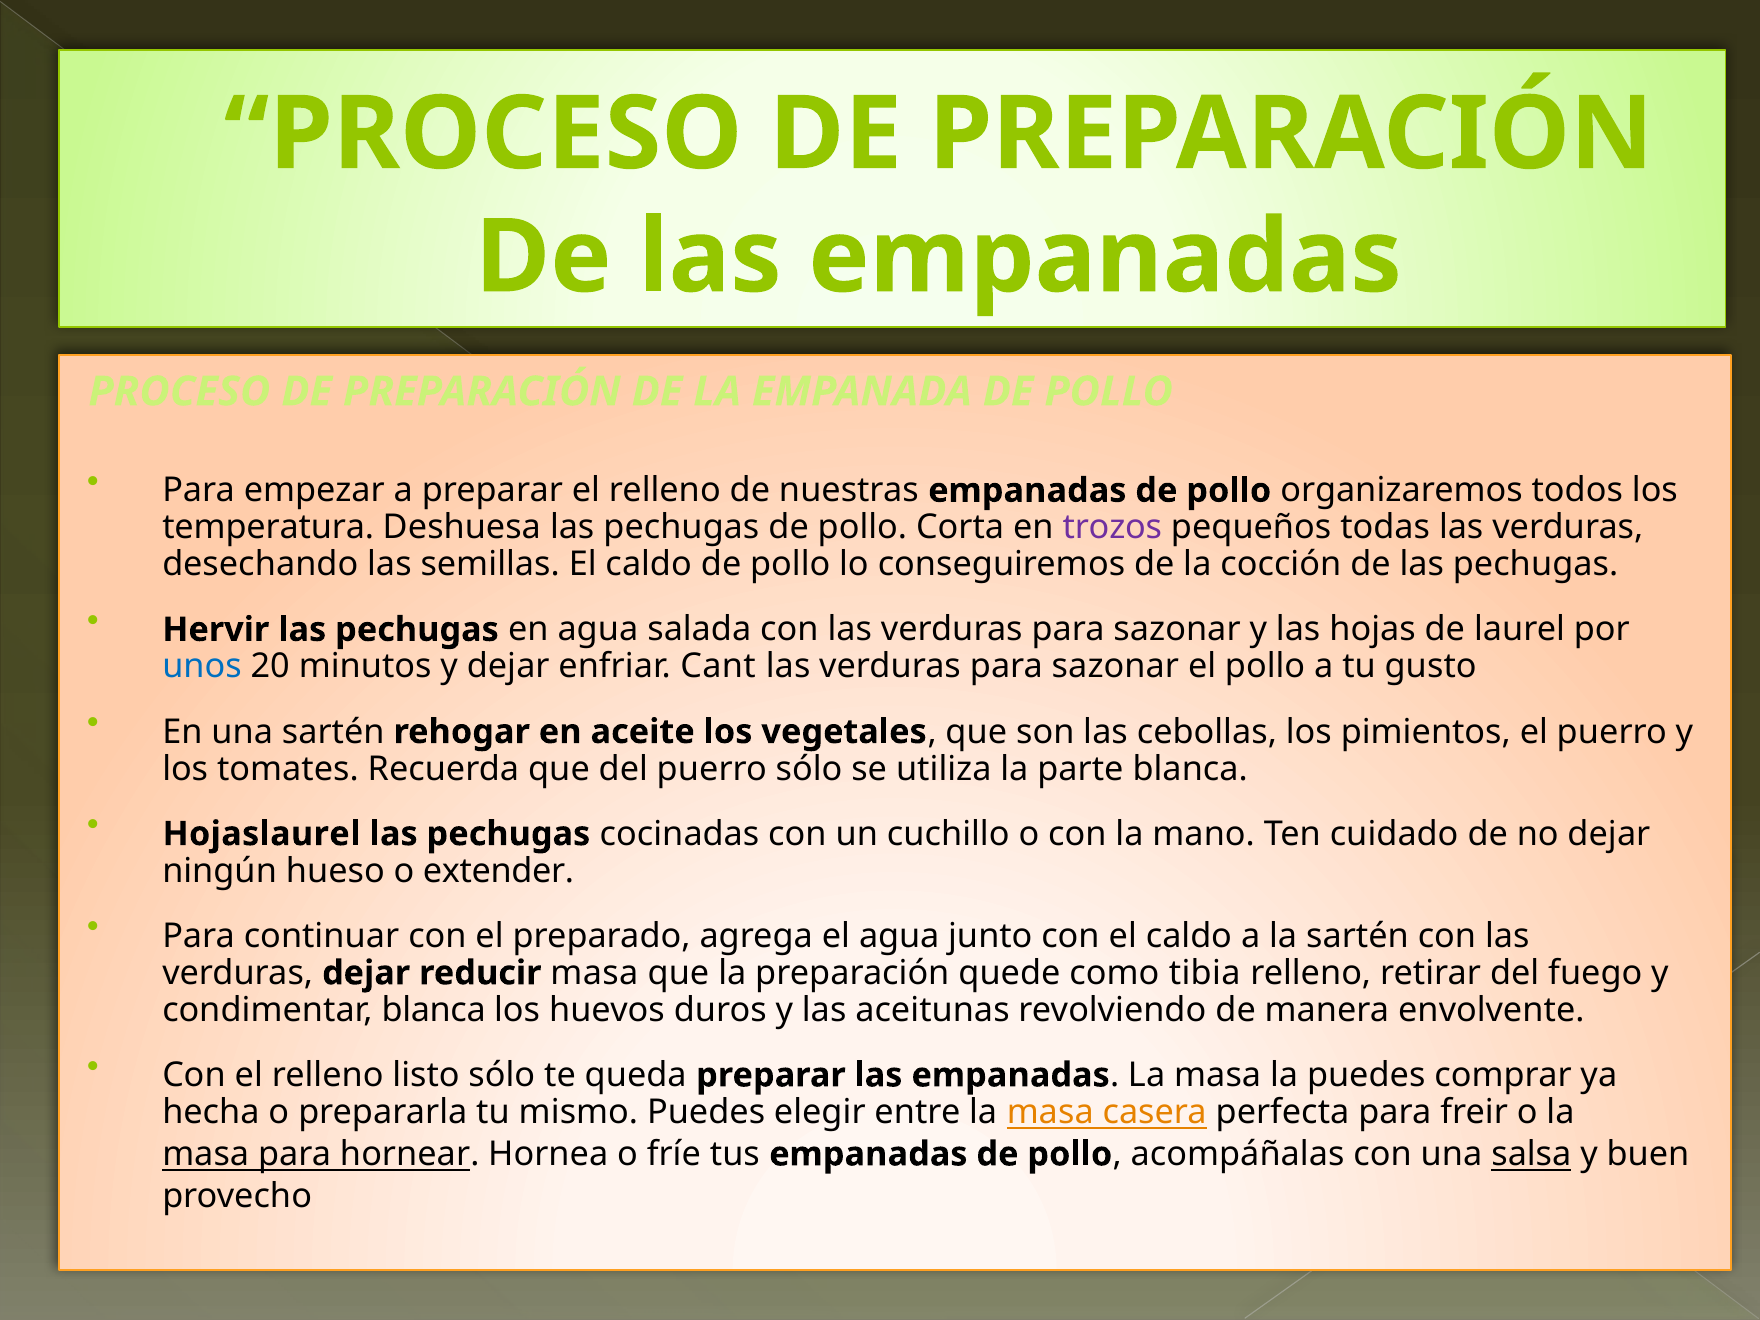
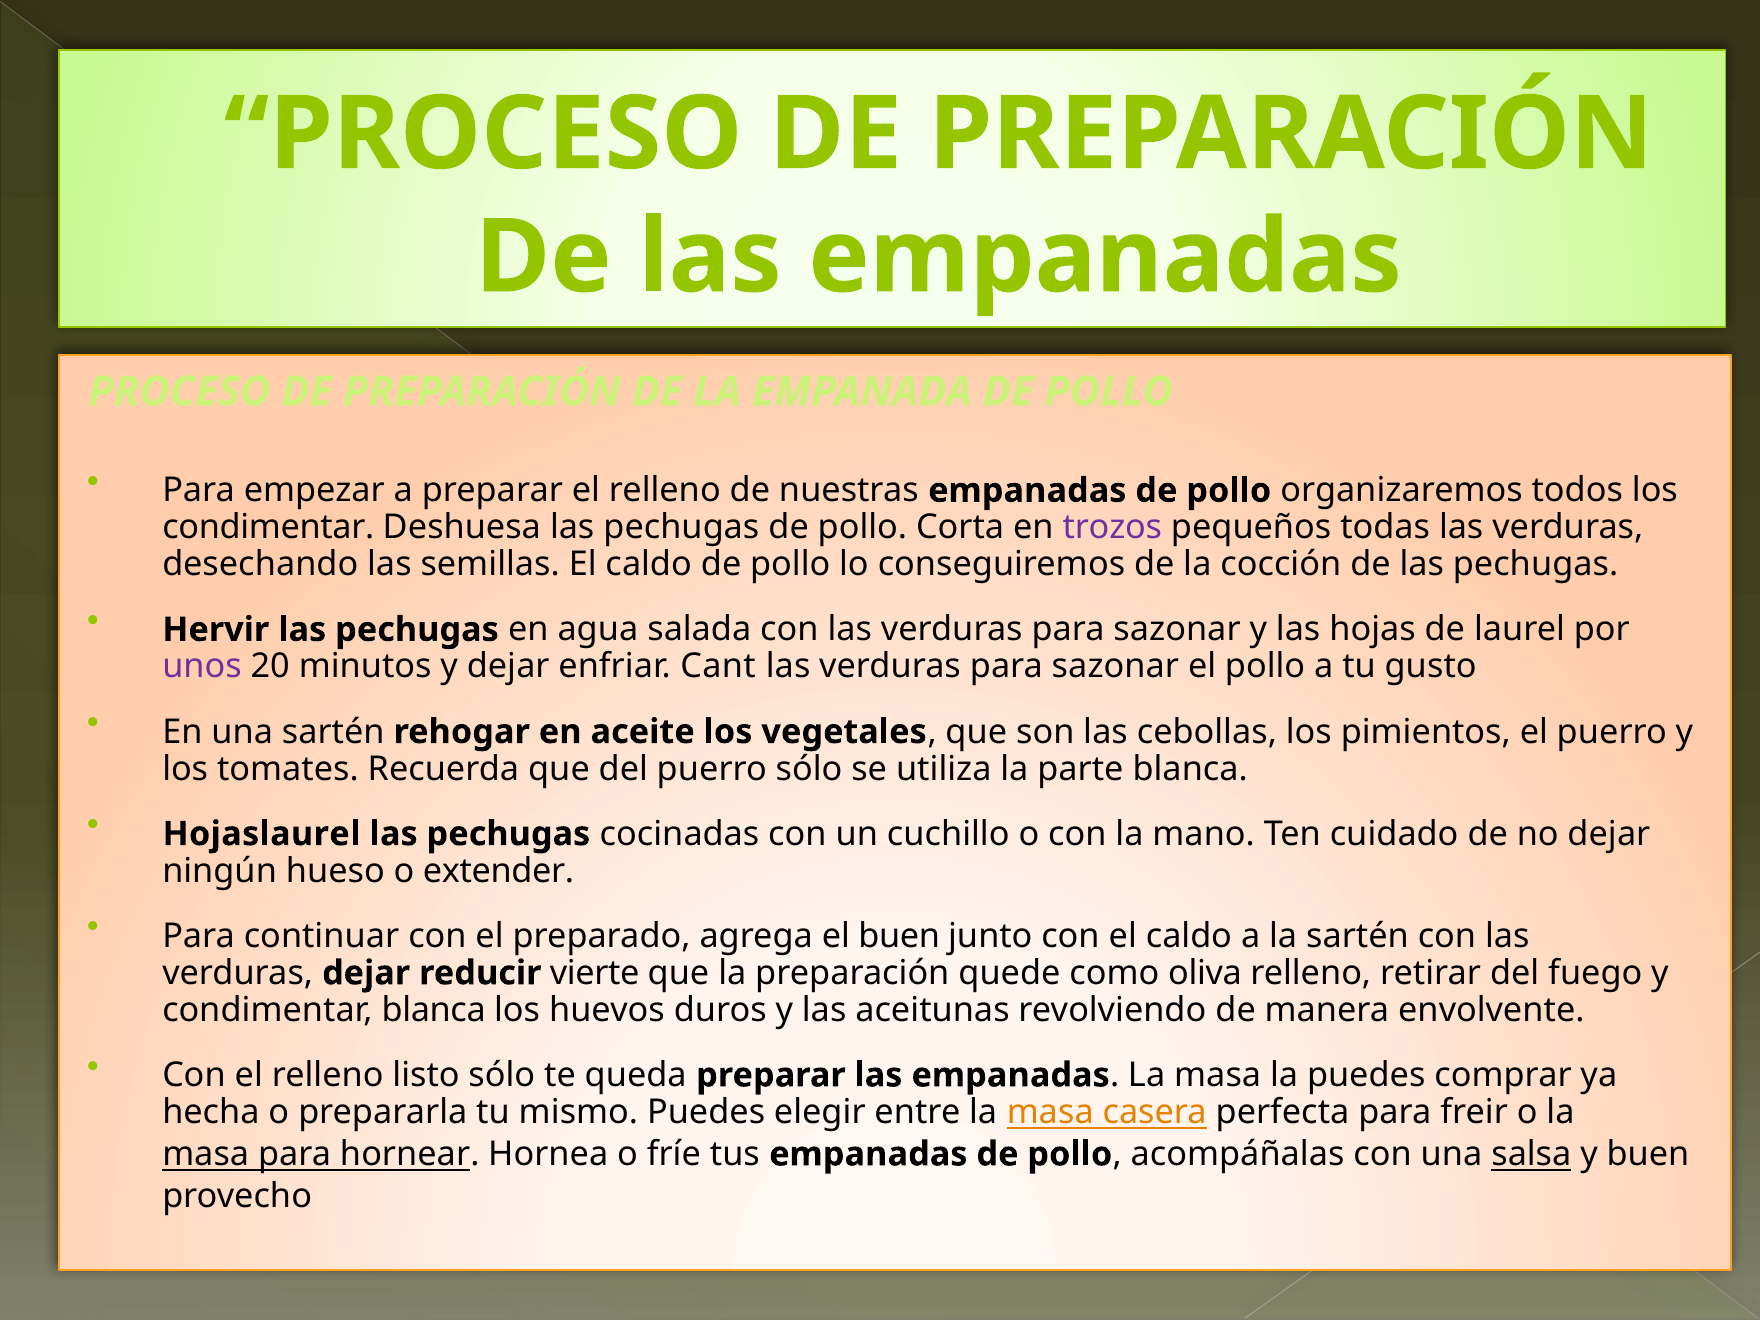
temperatura: temperatura -> condimentar (268, 528)
unos colour: blue -> purple (202, 667)
el agua: agua -> buen (899, 936)
reducir masa: masa -> vierte (595, 973)
tibia: tibia -> oliva (1205, 973)
